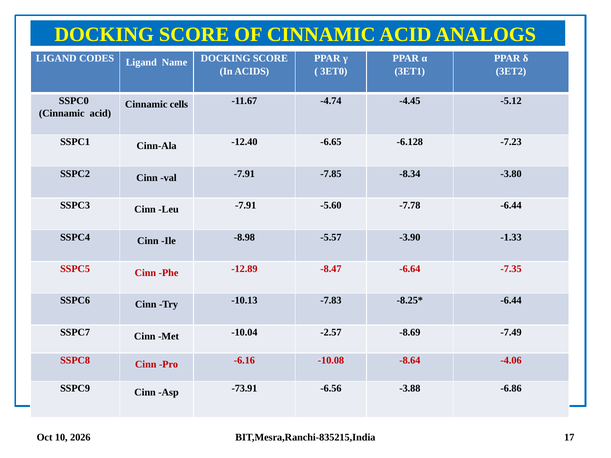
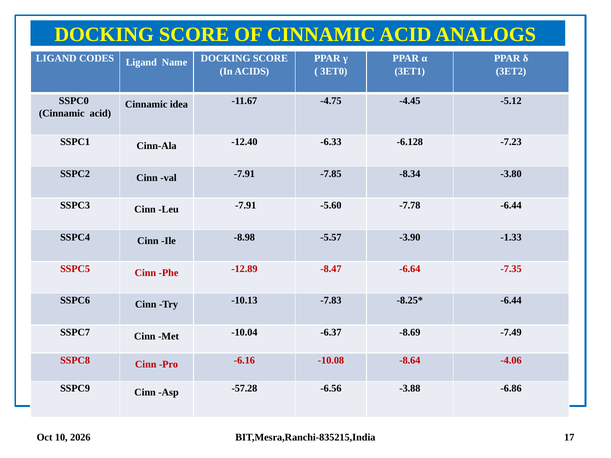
cells: cells -> idea (179, 105)
-4.74: -4.74 -> -4.75 (331, 101)
-6.65: -6.65 -> -6.33 (331, 142)
-2.57: -2.57 -> -6.37 (331, 332)
-73.91: -73.91 -> -57.28 (244, 389)
